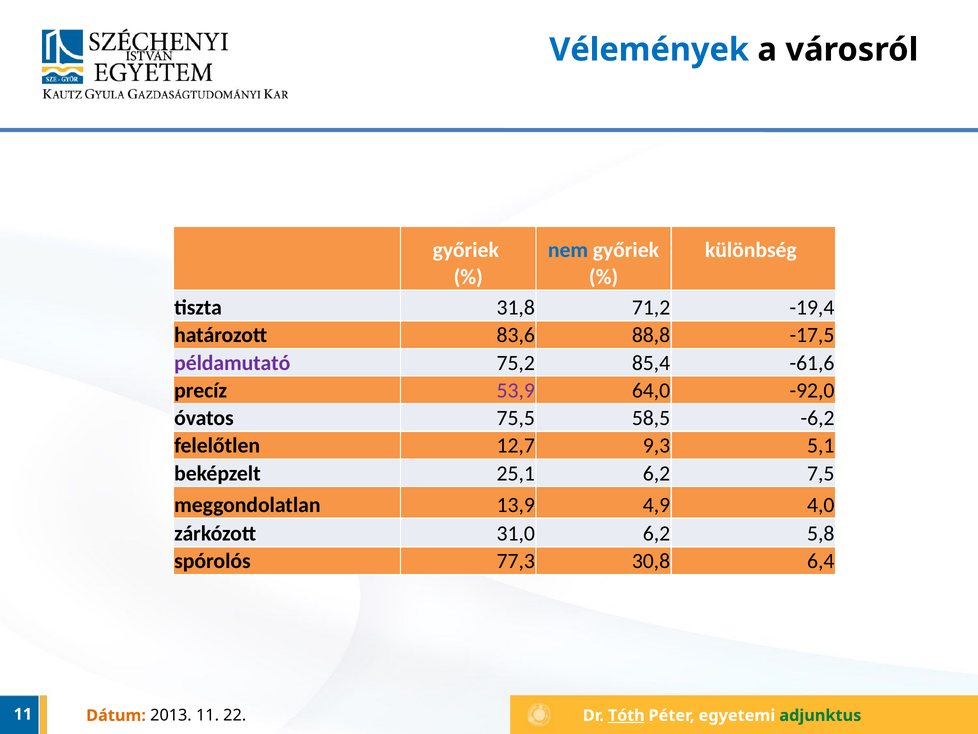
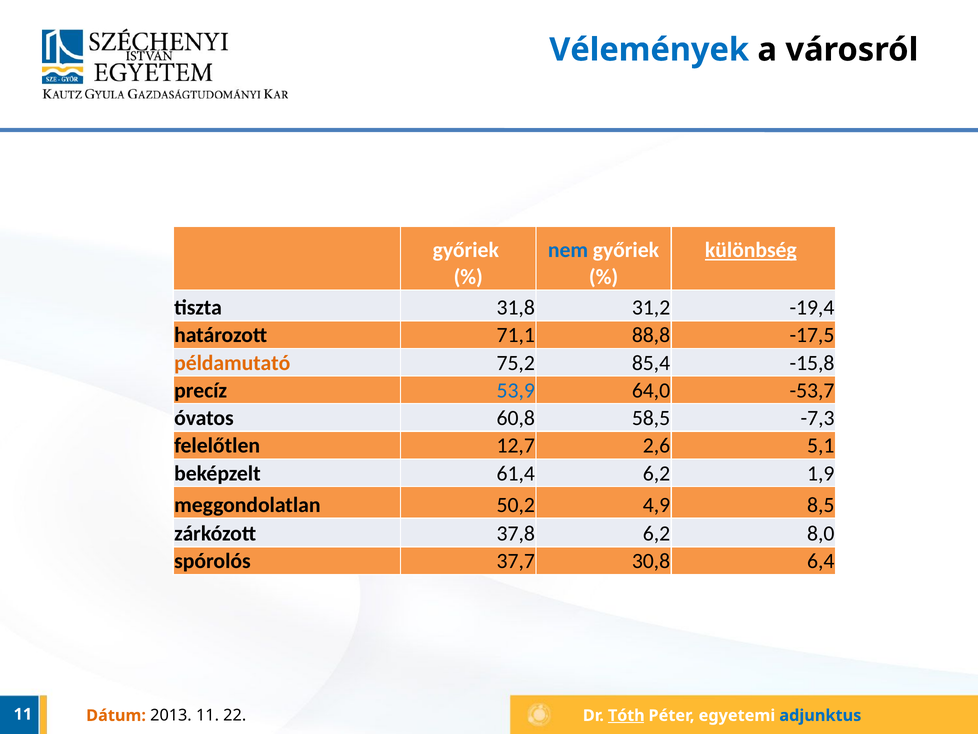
különbség underline: none -> present (751, 250)
71,2: 71,2 -> 31,2 (651, 307)
83,6: 83,6 -> 71,1 (516, 335)
példamutató colour: purple -> orange (232, 363)
-61,6: -61,6 -> -15,8 (812, 363)
53,9 colour: purple -> blue (516, 390)
-92,0: -92,0 -> -53,7 (812, 390)
75,5: 75,5 -> 60,8 (516, 418)
-6,2: -6,2 -> -7,3 (818, 418)
9,3: 9,3 -> 2,6 (657, 446)
25,1: 25,1 -> 61,4 (516, 473)
7,5: 7,5 -> 1,9 (821, 473)
13,9: 13,9 -> 50,2 (516, 505)
4,0: 4,0 -> 8,5 (821, 505)
31,0: 31,0 -> 37,8 (516, 533)
5,8: 5,8 -> 8,0 (821, 533)
77,3: 77,3 -> 37,7 (516, 561)
adjunktus colour: green -> blue (820, 715)
